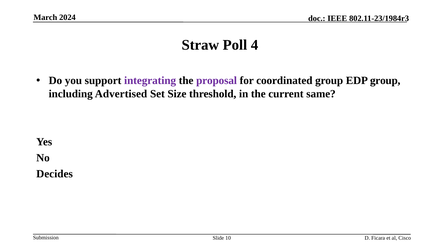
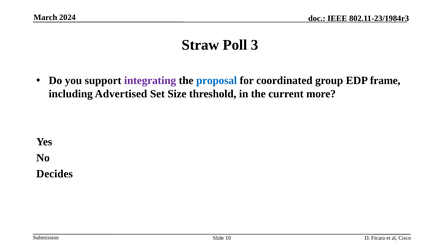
4: 4 -> 3 (255, 45)
proposal colour: purple -> blue (217, 81)
EDP group: group -> frame (385, 81)
same: same -> more (321, 94)
